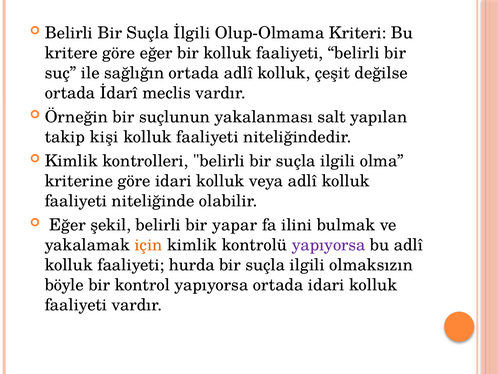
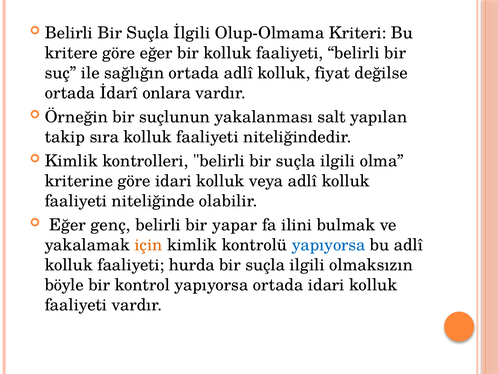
çeşit: çeşit -> fiyat (332, 73)
meclis: meclis -> onlara (167, 93)
kişi: kişi -> sıra (104, 137)
şekil: şekil -> genç (111, 225)
yapıyorsa colour: purple -> blue (329, 245)
